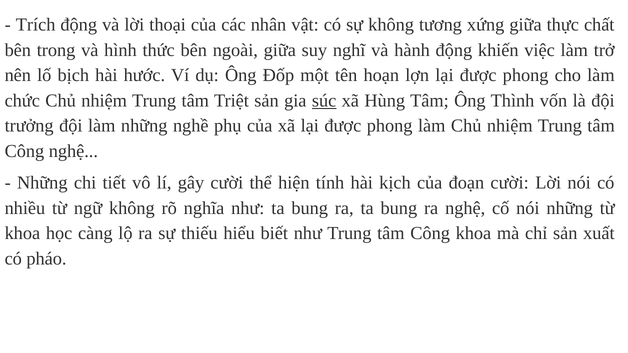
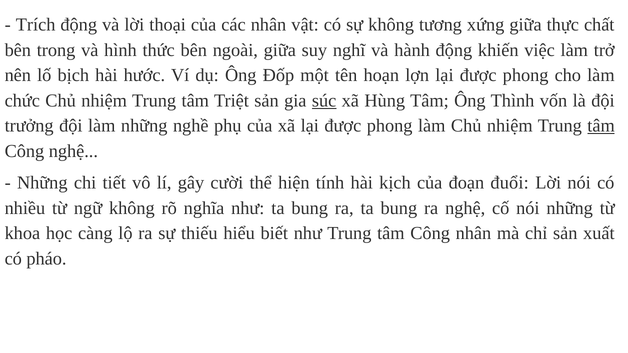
tâm underline: none -> present (601, 126)
đoạn cười: cười -> đuổi (510, 183)
Công khoa: khoa -> nhân (473, 234)
